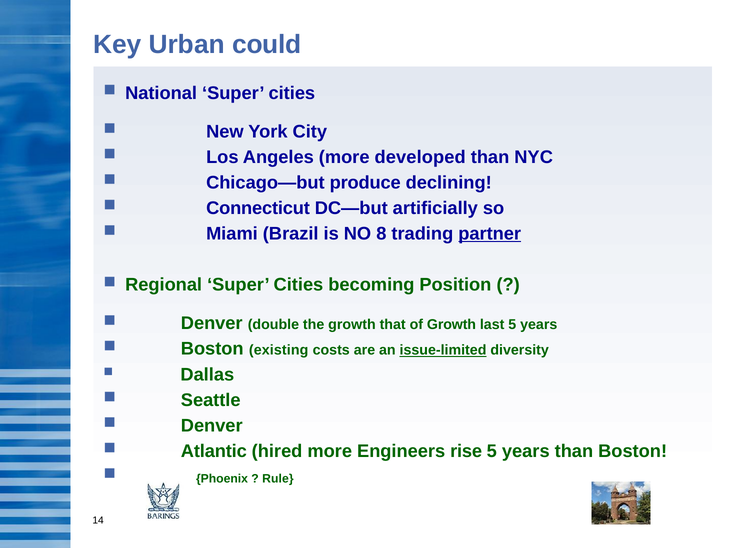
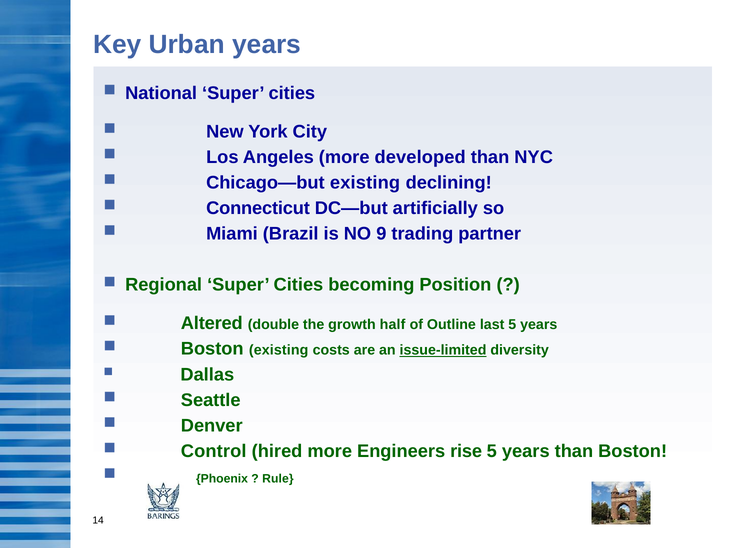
Urban could: could -> years (267, 45)
Chicago—but produce: produce -> existing (365, 182)
8: 8 -> 9 (381, 234)
partner underline: present -> none (490, 234)
Denver: Denver -> Altered (212, 323)
that: that -> half (393, 324)
of Growth: Growth -> Outline (451, 324)
Atlantic: Atlantic -> Control (214, 451)
